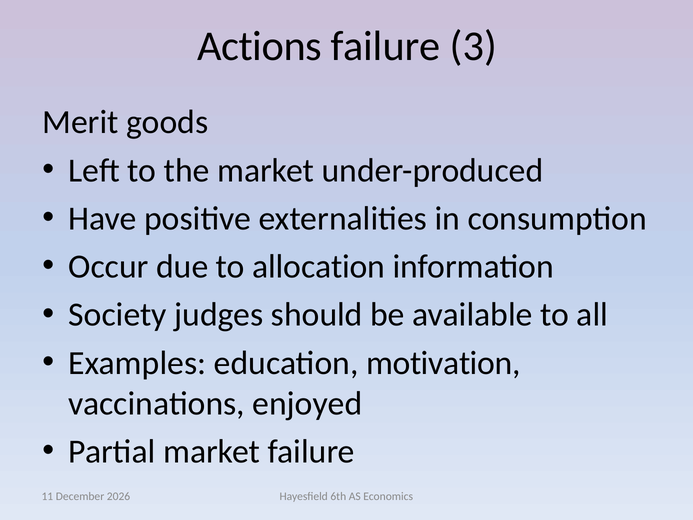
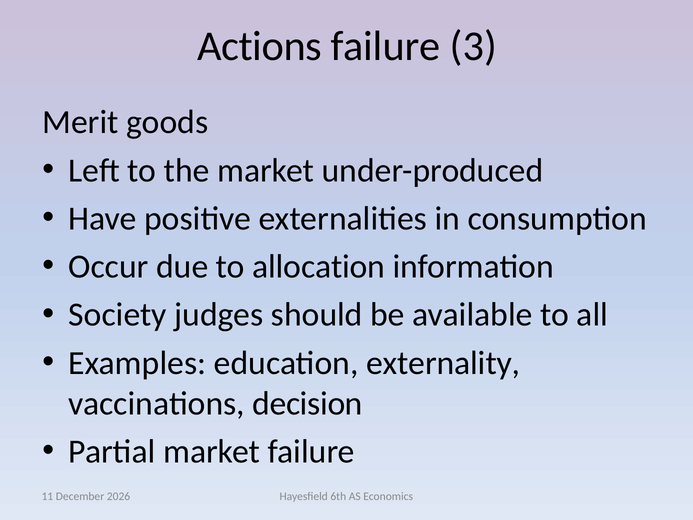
motivation: motivation -> externality (443, 363)
enjoyed: enjoyed -> decision (307, 403)
